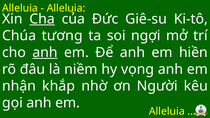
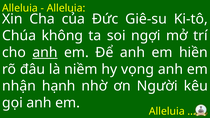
Cha underline: present -> none (42, 19)
tương: tương -> không (62, 36)
khắp: khắp -> hạnh (59, 86)
